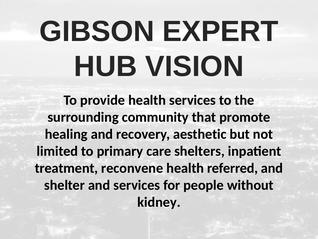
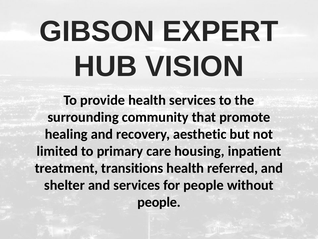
shelters: shelters -> housing (199, 151)
reconvene: reconvene -> transitions (132, 168)
kidney: kidney -> people (159, 202)
